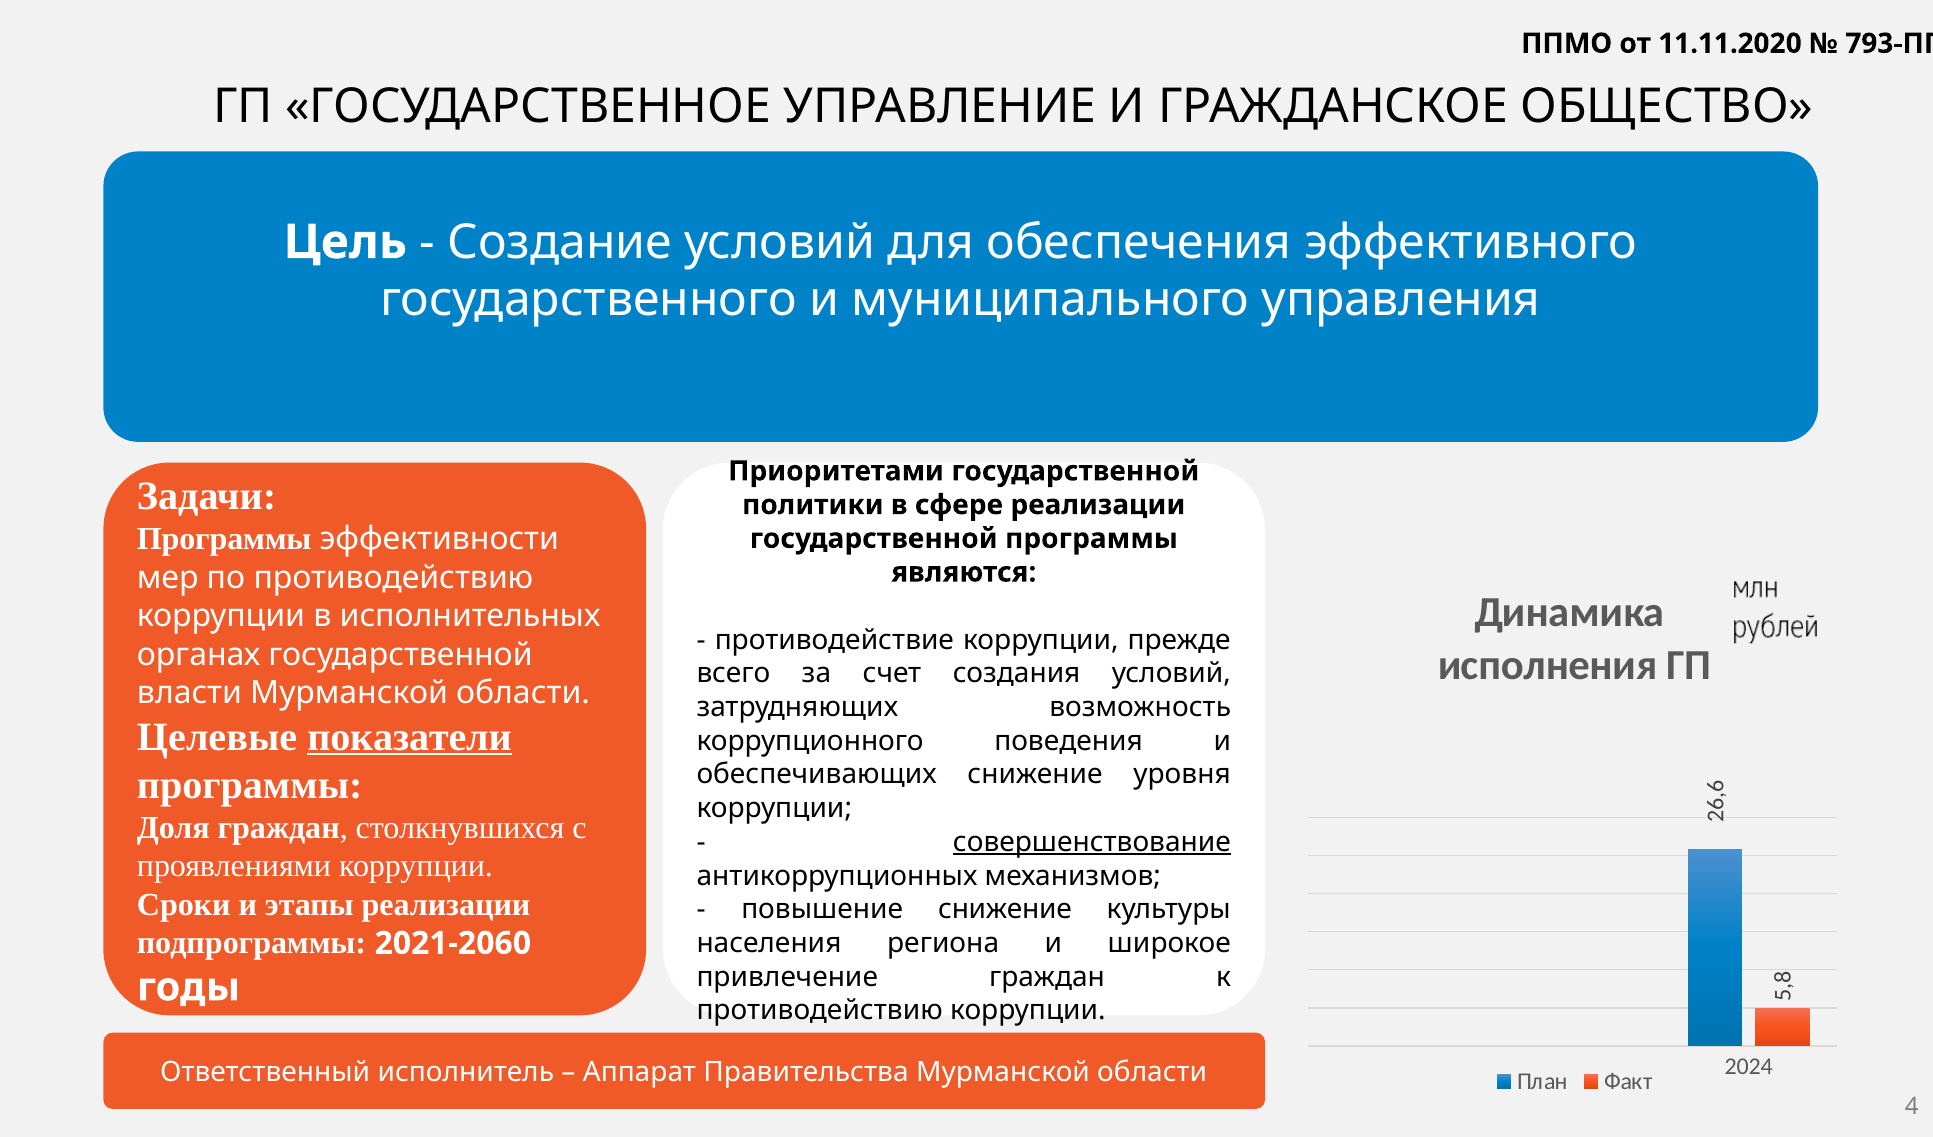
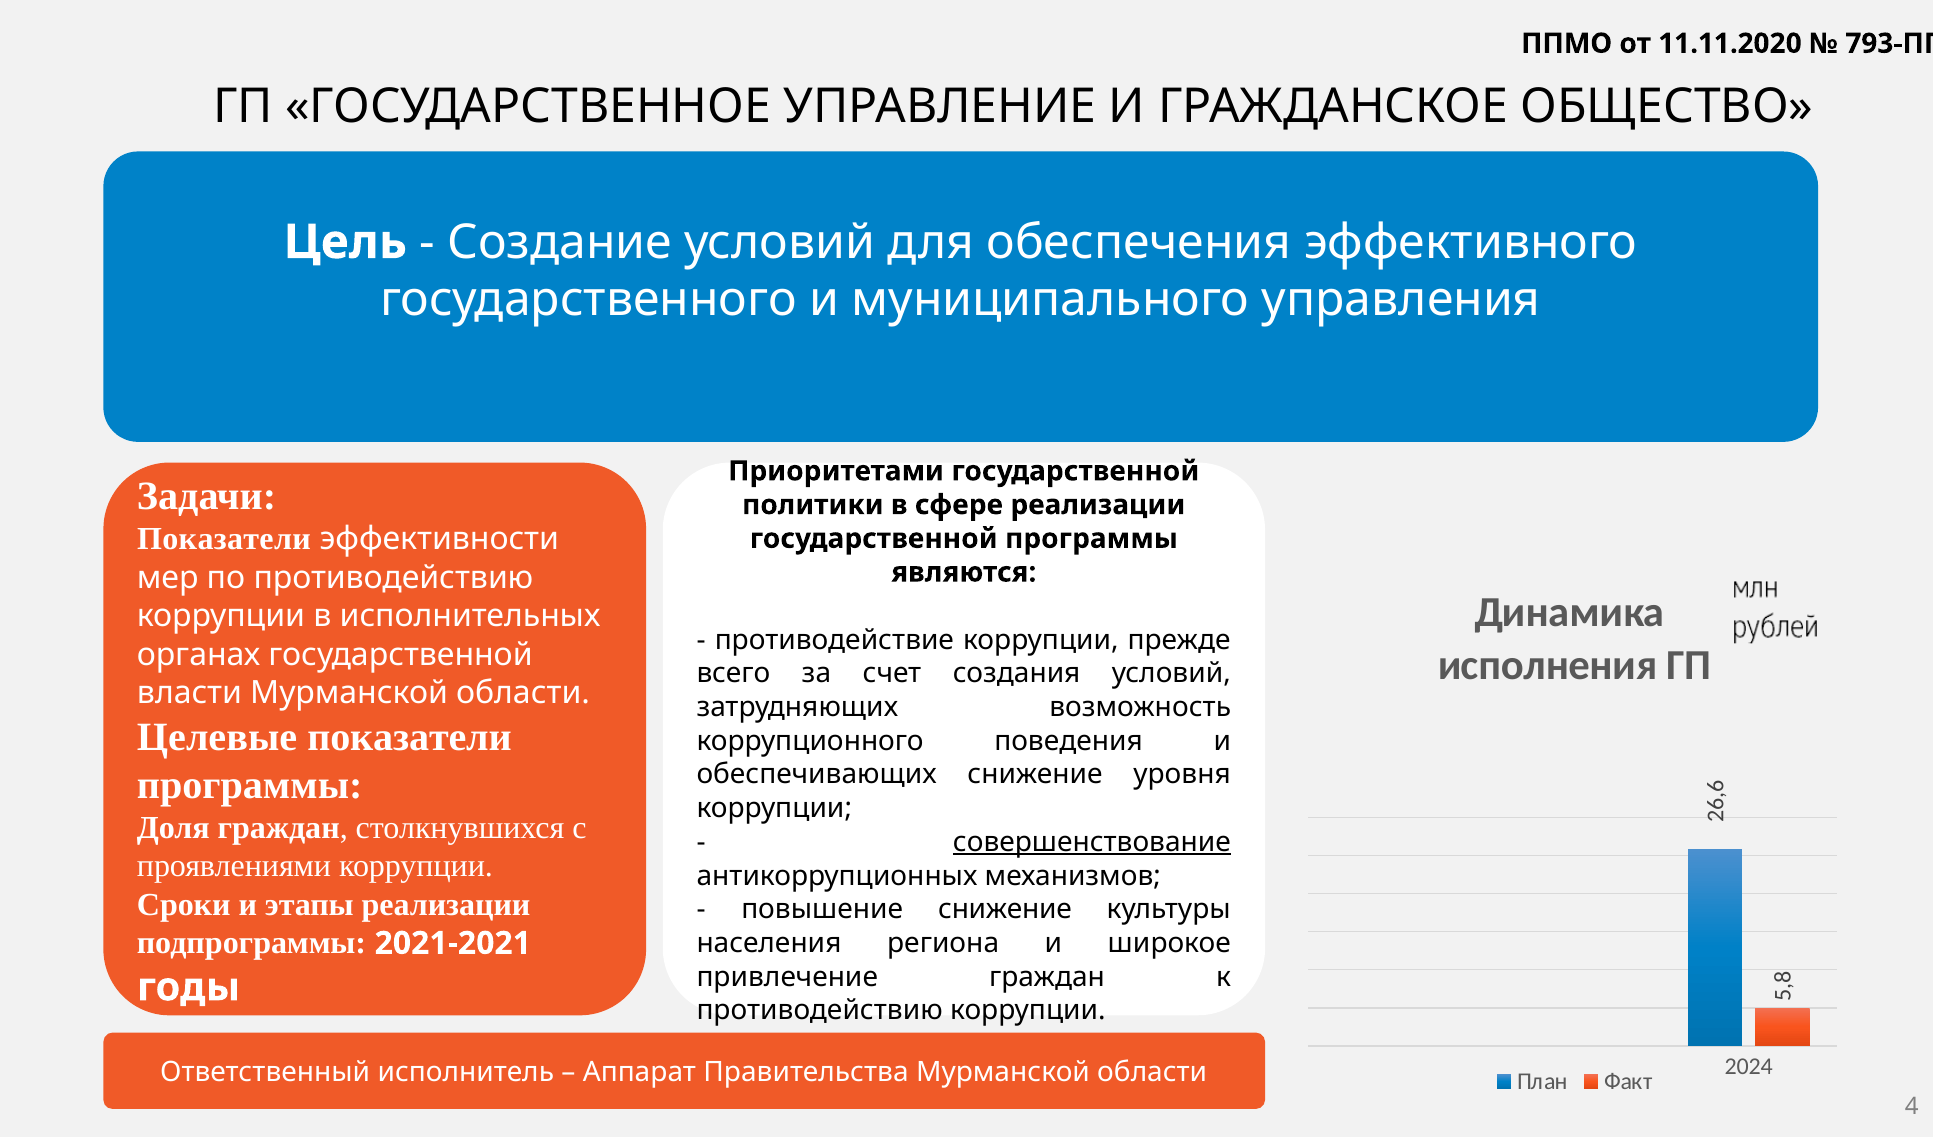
Программы: Программы -> Показатели (224, 539)
показатели underline: present -> none (410, 737)
2021-2060: 2021-2060 -> 2021-2021 (453, 943)
